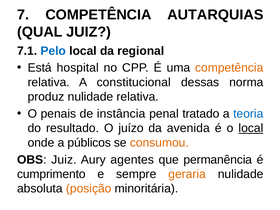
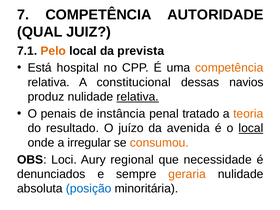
AUTARQUIAS: AUTARQUIAS -> AUTORIDADE (215, 15)
Pelo colour: blue -> orange (53, 51)
regional: regional -> prevista (141, 51)
norma: norma -> navios (246, 82)
relativa underline: none -> present (138, 97)
teoria colour: blue -> orange (248, 114)
públicos: públicos -> irregular (89, 143)
OBS Juiz: Juiz -> Loci (64, 160)
agentes: agentes -> regional (132, 160)
permanência: permanência -> necessidade (218, 160)
cumprimento: cumprimento -> denunciados (51, 174)
posição colour: orange -> blue (89, 189)
